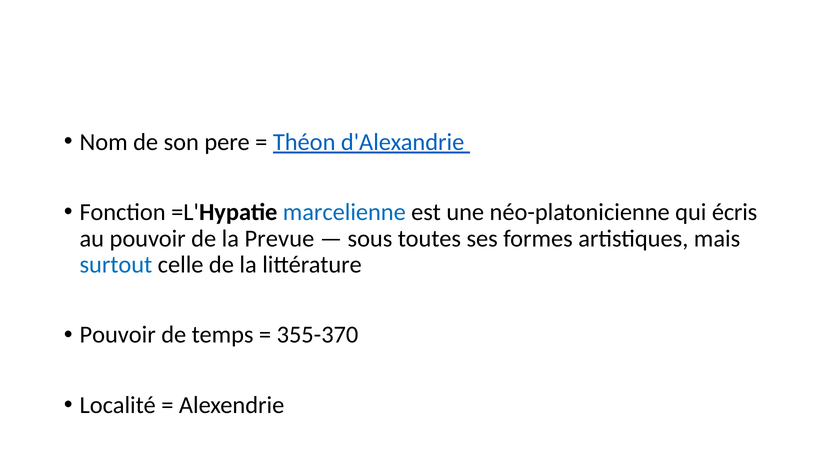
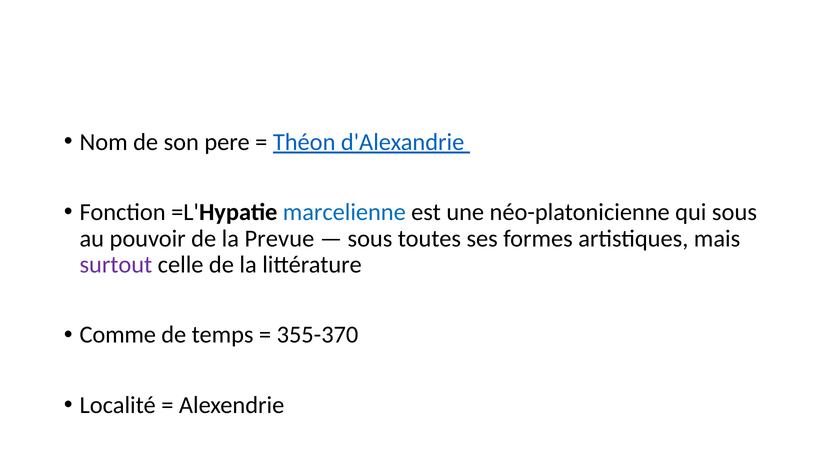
qui écris: écris -> sous (734, 212)
surtout colour: blue -> purple (116, 265)
Pouvoir: Pouvoir -> Comme (118, 335)
